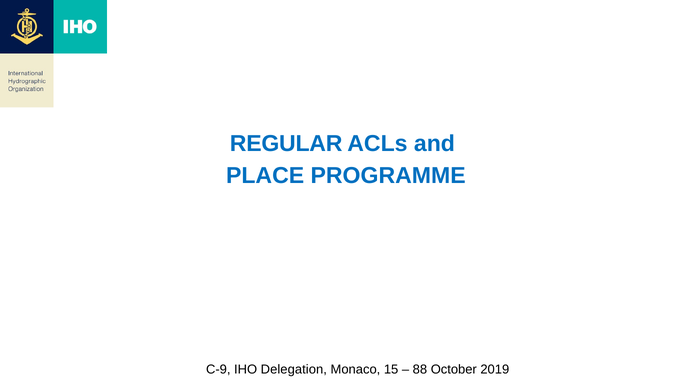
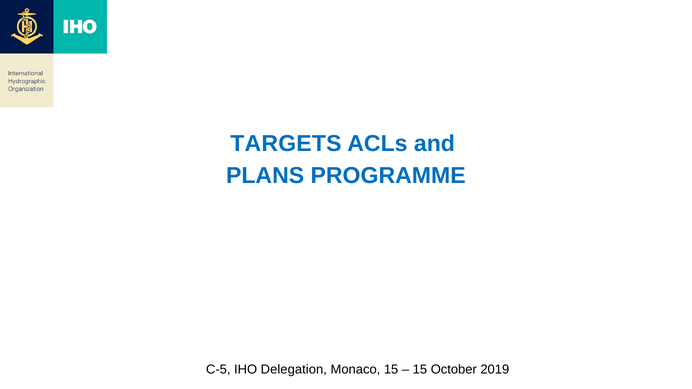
REGULAR: REGULAR -> TARGETS (286, 144)
PLACE: PLACE -> PLANS (265, 176)
C-9: C-9 -> C-5 (218, 370)
88: 88 -> 15 (420, 370)
